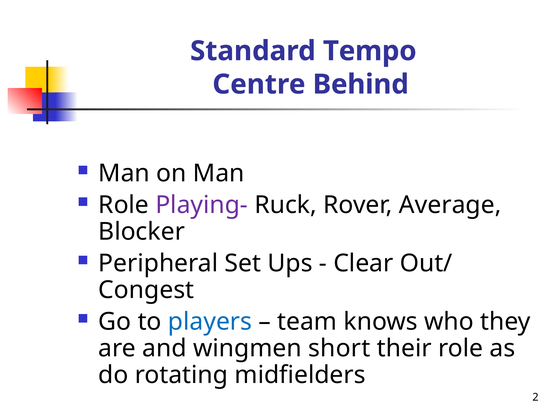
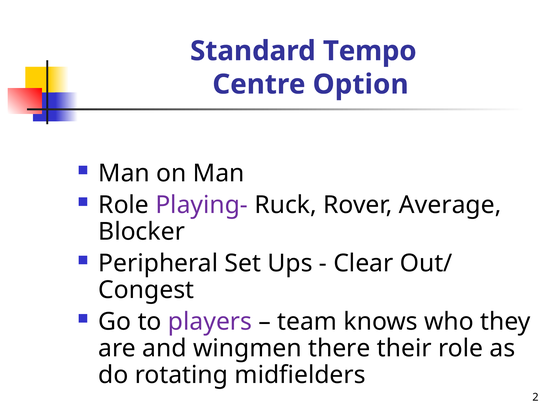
Behind: Behind -> Option (361, 84)
players colour: blue -> purple (210, 322)
short: short -> there (339, 348)
